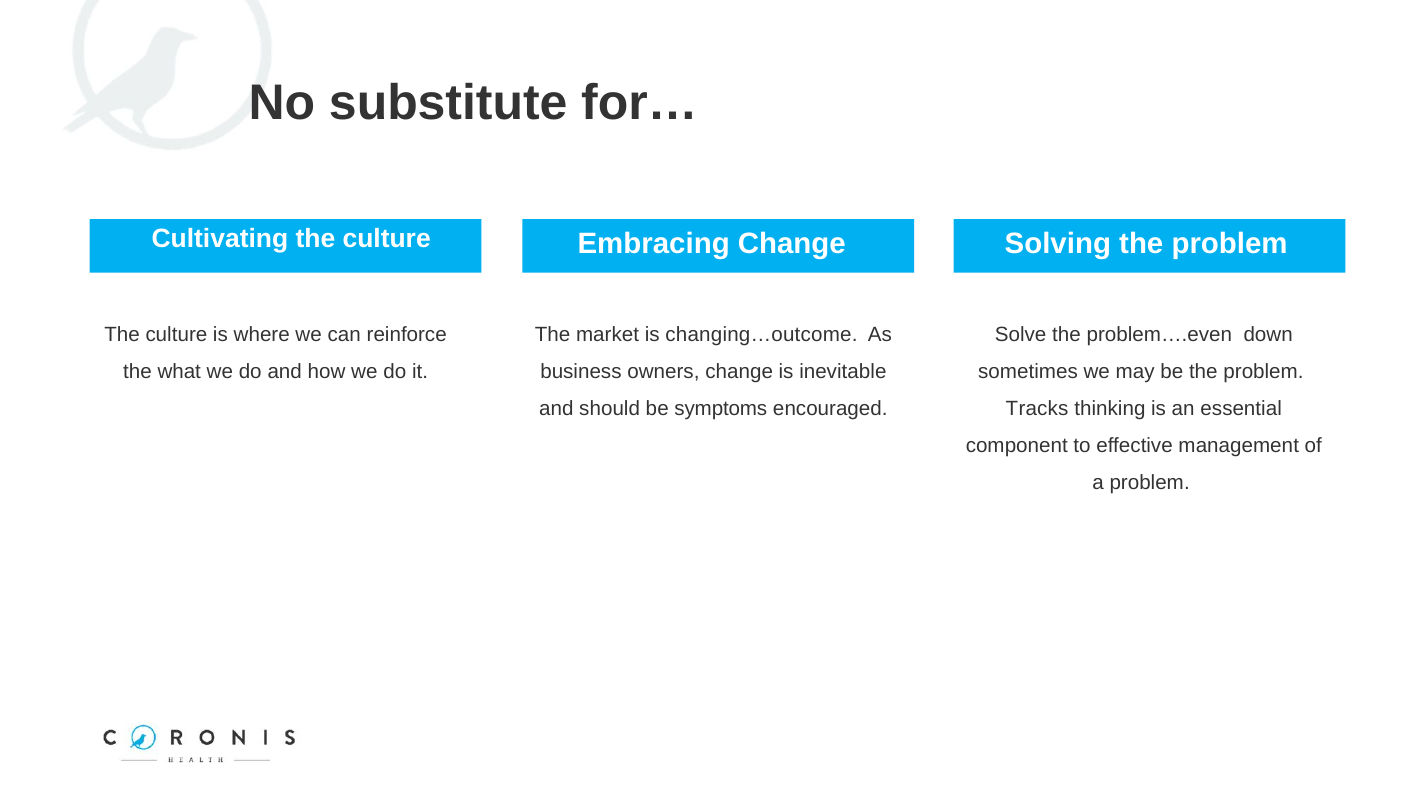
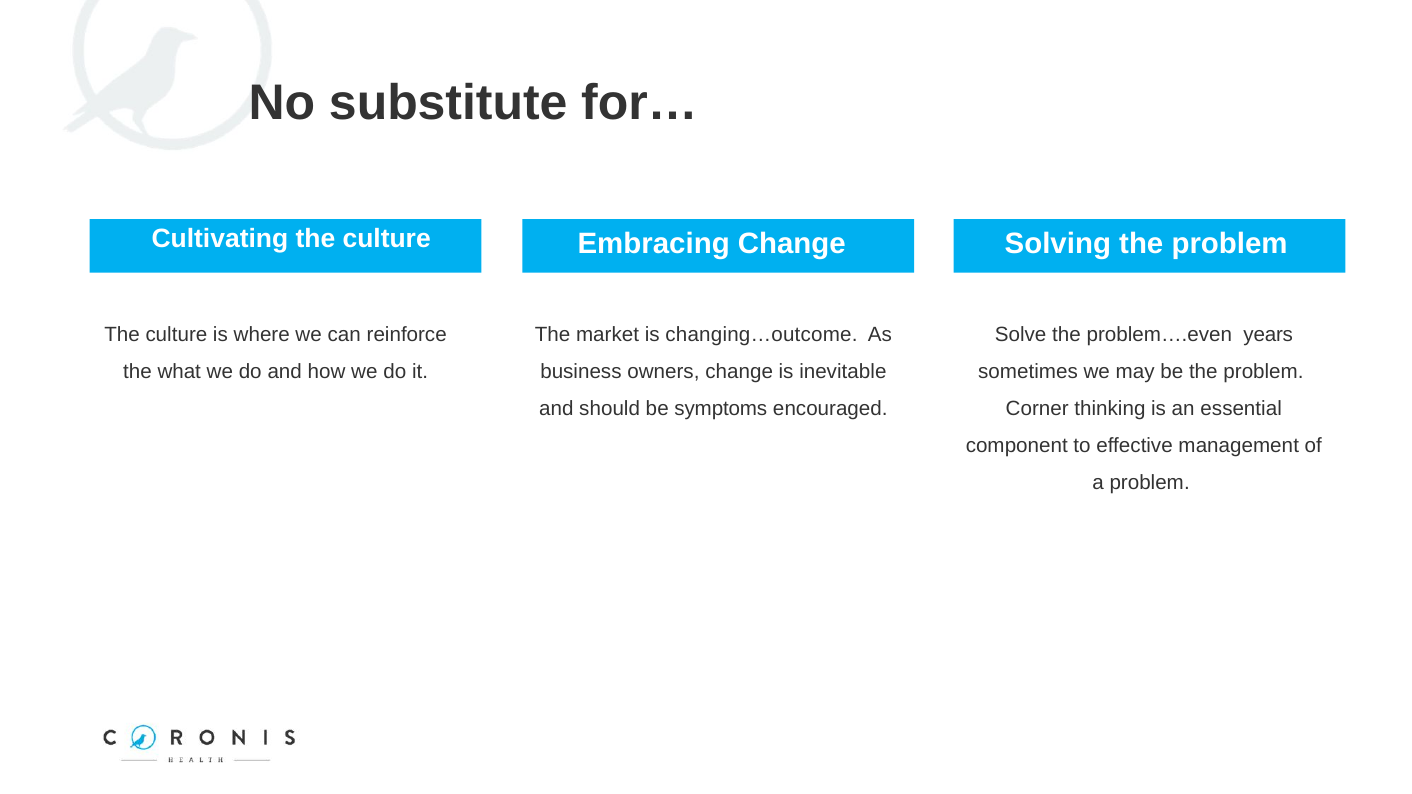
down: down -> years (1268, 335)
Tracks: Tracks -> Corner (1037, 409)
